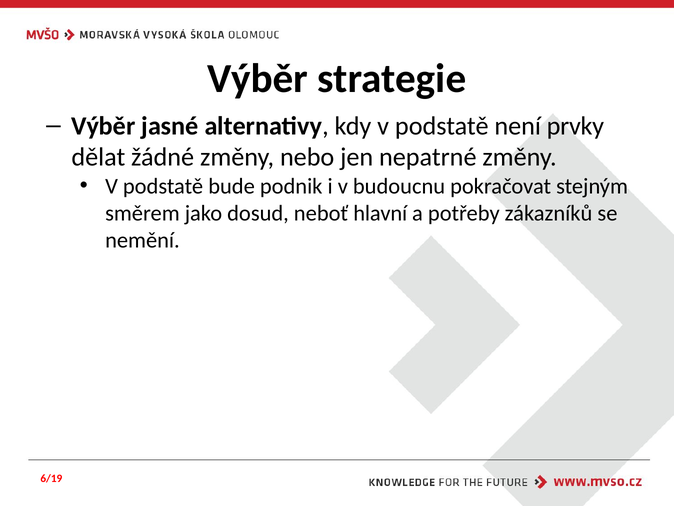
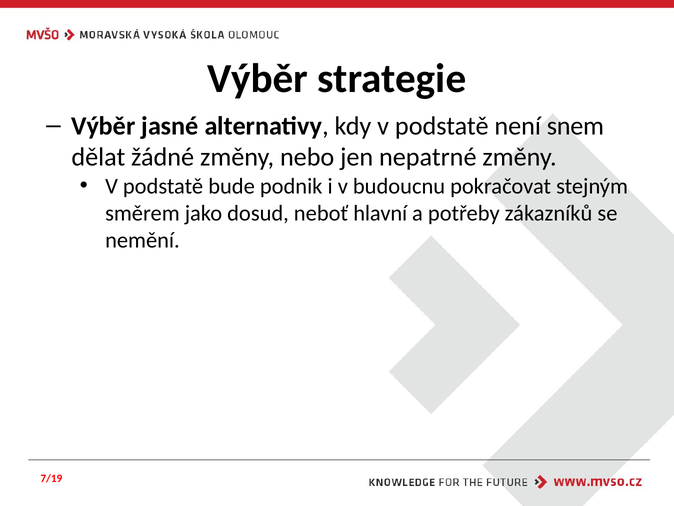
prvky: prvky -> snem (575, 126)
6/19: 6/19 -> 7/19 (51, 478)
